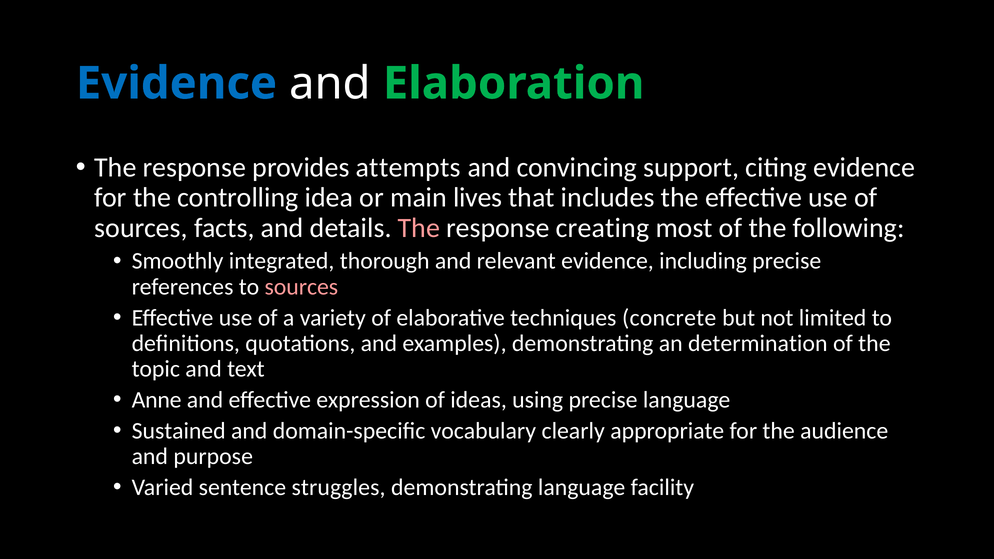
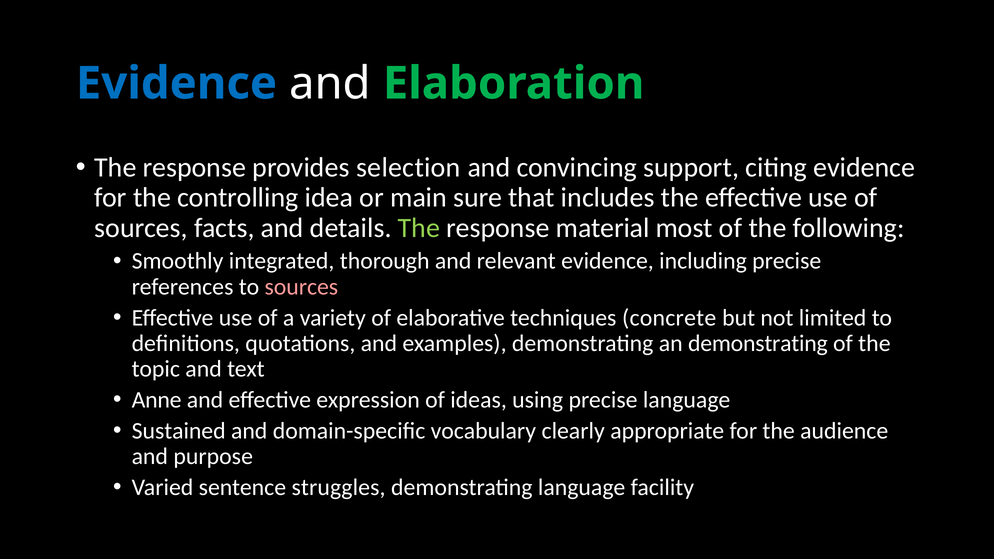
attempts: attempts -> selection (408, 168)
lives: lives -> sure (478, 198)
The colour: pink -> light green (419, 228)
creating: creating -> material (603, 228)
an determination: determination -> demonstrating (758, 343)
